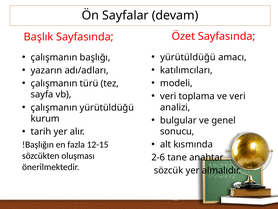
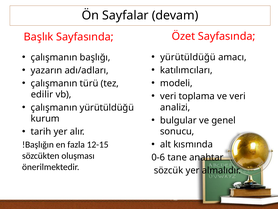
sayfa: sayfa -> edilir (42, 94)
2-6: 2-6 -> 0-6 (158, 157)
